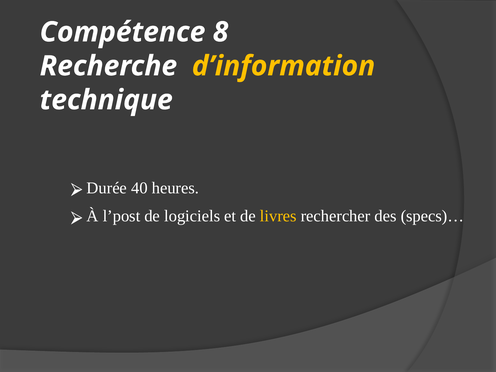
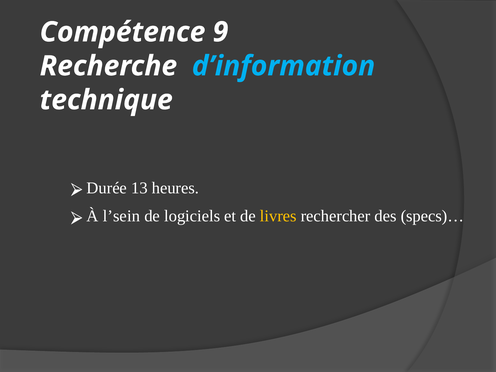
8: 8 -> 9 (220, 32)
d’information colour: yellow -> light blue (284, 66)
40: 40 -> 13 (139, 188)
l’post: l’post -> l’sein (121, 216)
